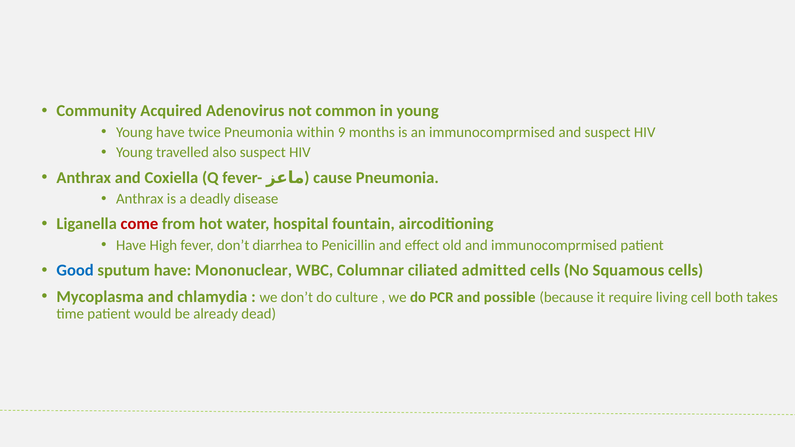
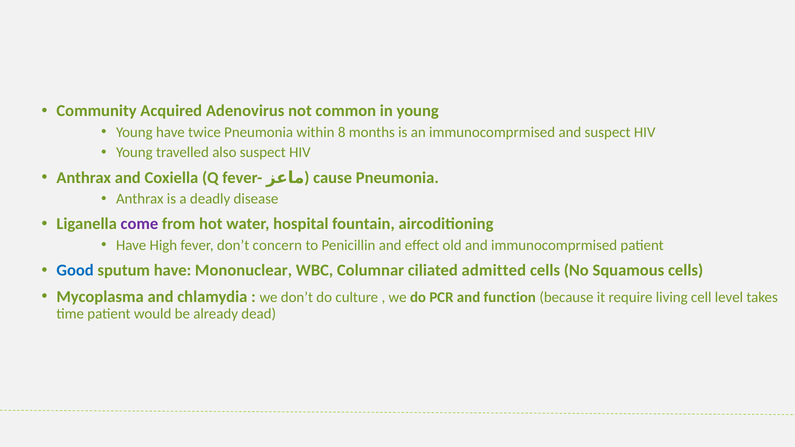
9: 9 -> 8 (342, 132)
come colour: red -> purple (139, 224)
diarrhea: diarrhea -> concern (277, 245)
possible: possible -> function (510, 297)
both: both -> level (729, 297)
